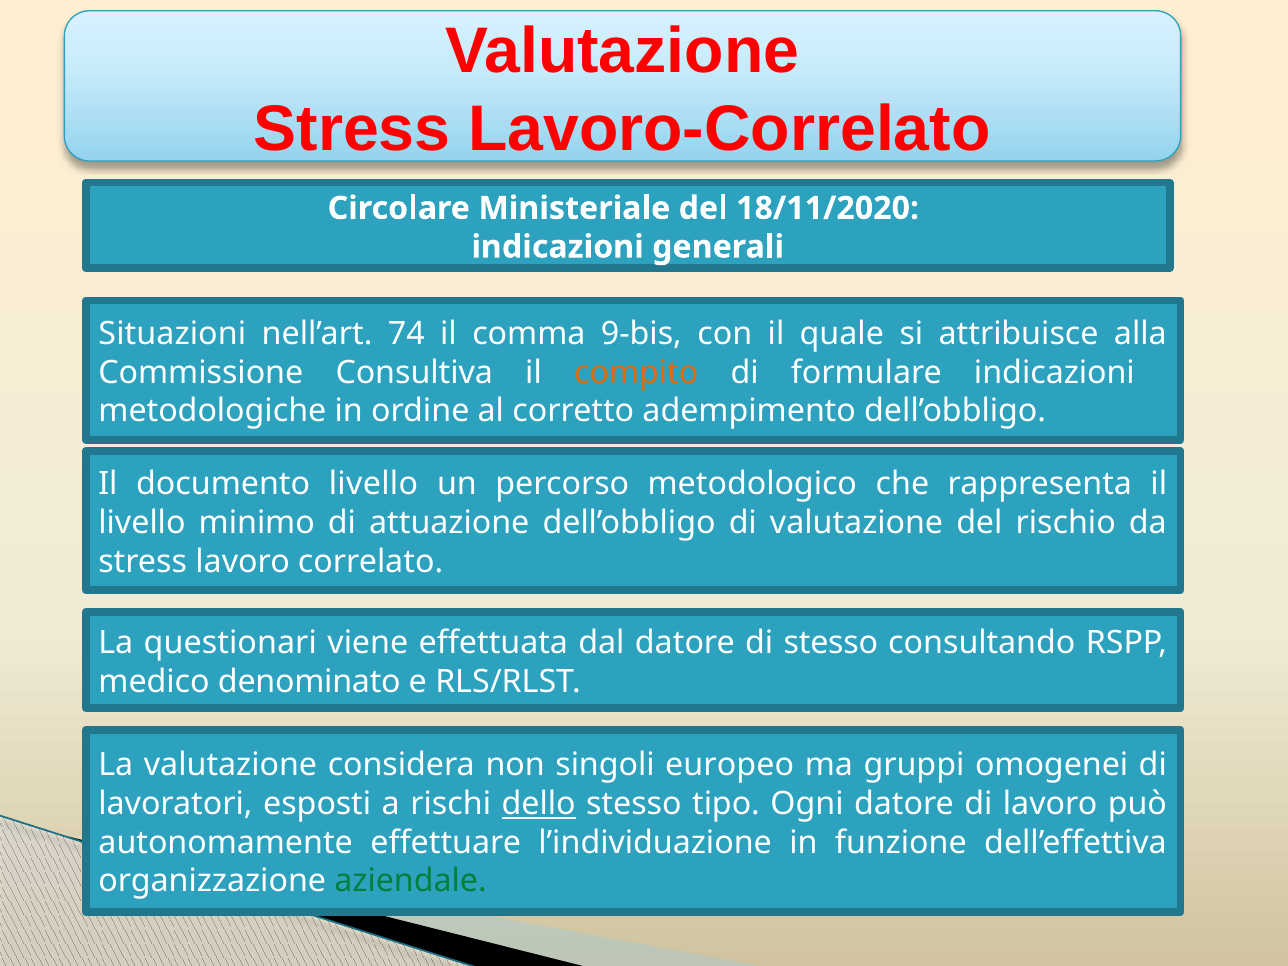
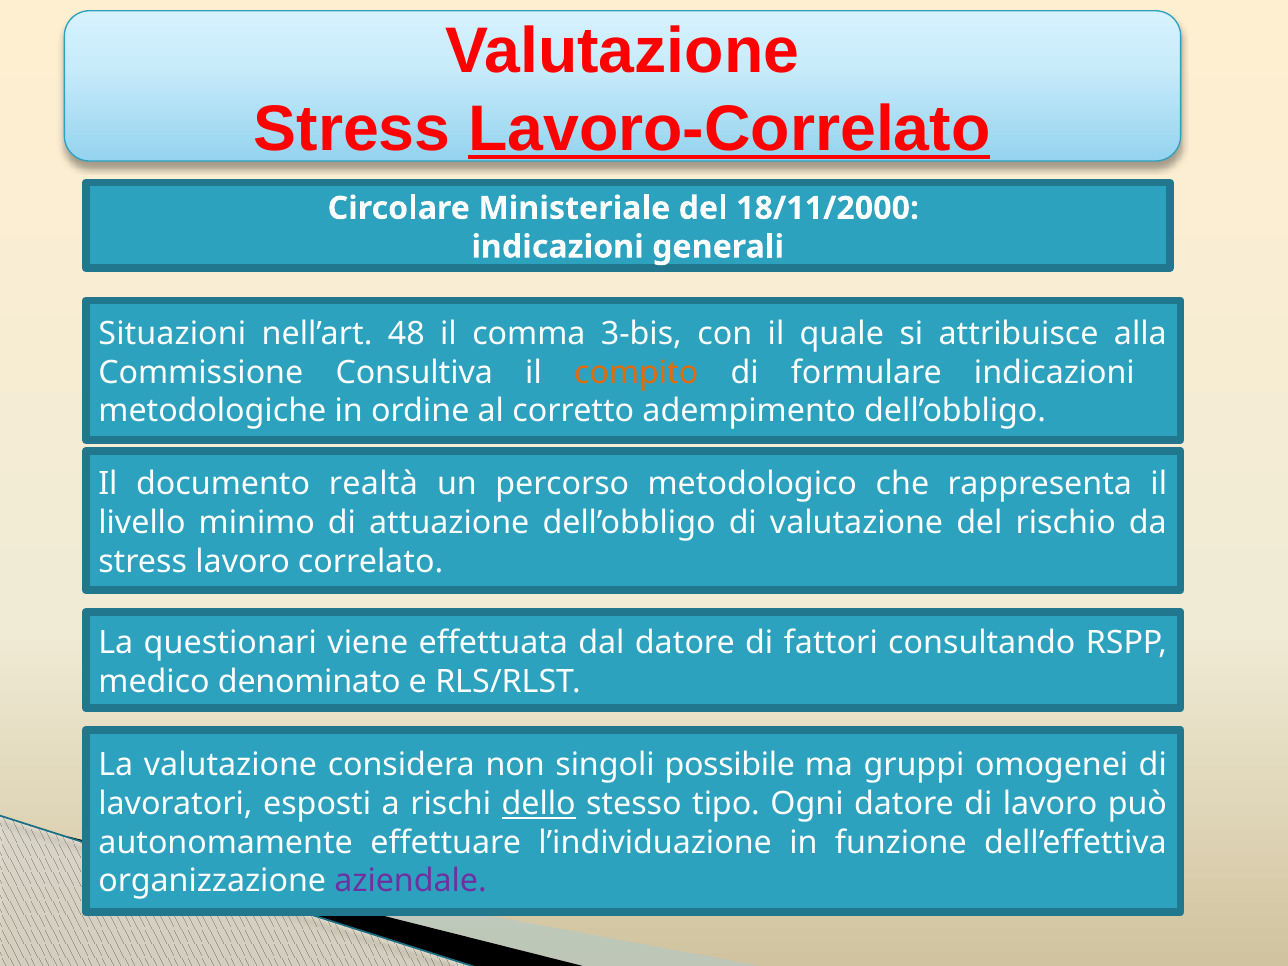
Lavoro-Correlato underline: none -> present (729, 129)
18/11/2020: 18/11/2020 -> 18/11/2000 (828, 208)
74: 74 -> 48 (406, 334)
9-bis: 9-bis -> 3-bis (641, 334)
documento livello: livello -> realtà (373, 484)
di stesso: stesso -> fattori (831, 643)
europeo: europeo -> possibile (730, 765)
aziendale colour: green -> purple (411, 881)
